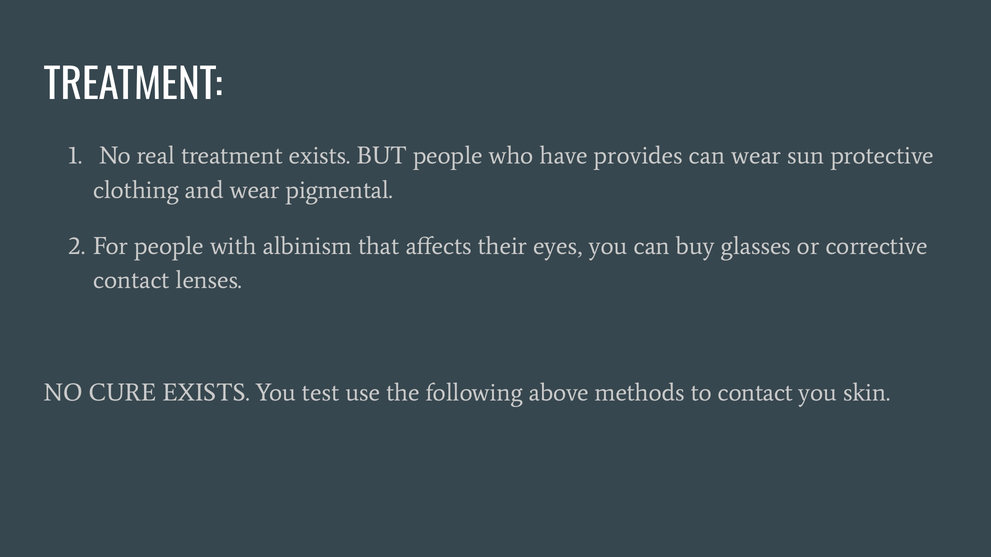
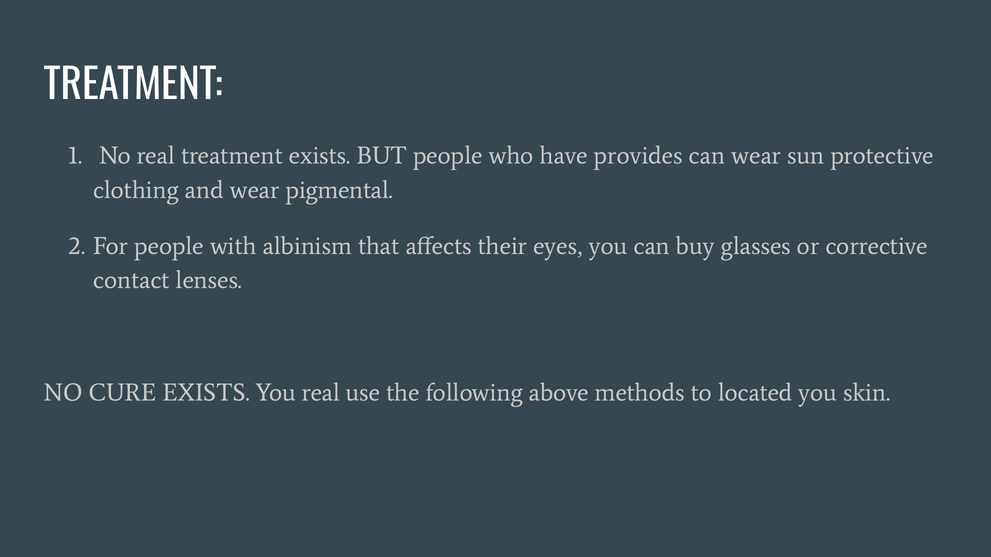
You test: test -> real (321, 393)
to contact: contact -> located (755, 393)
